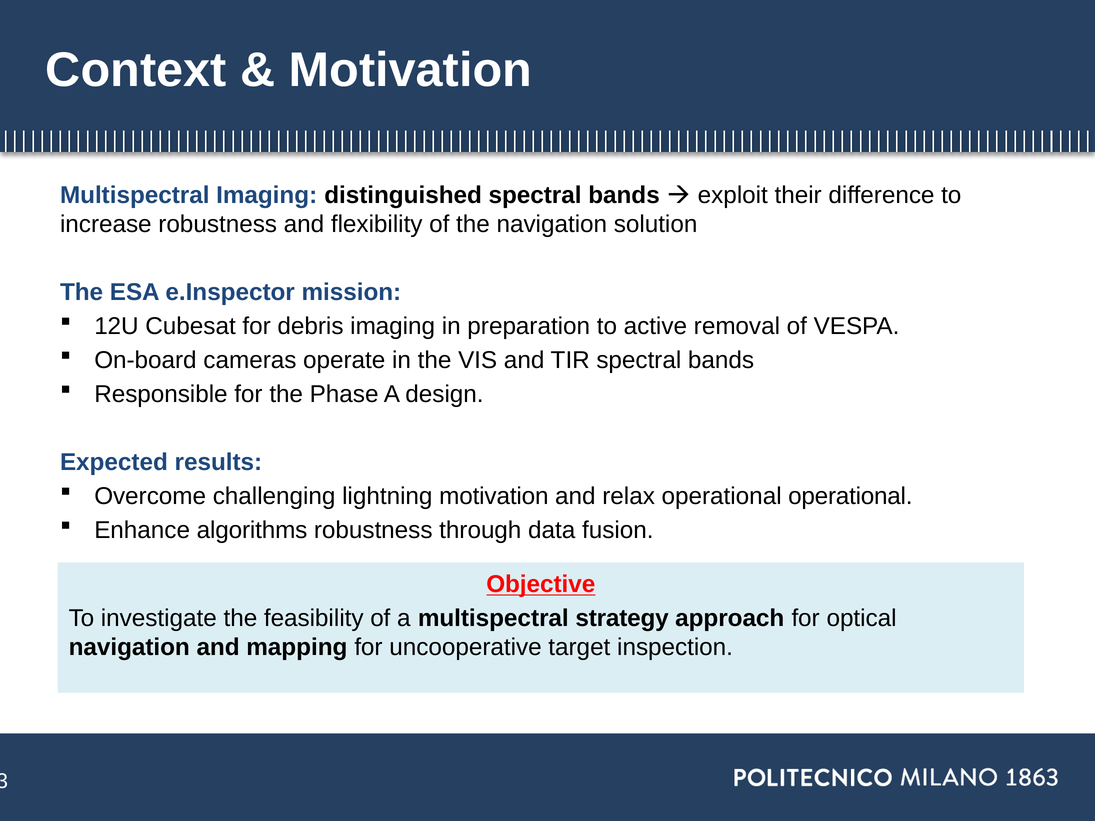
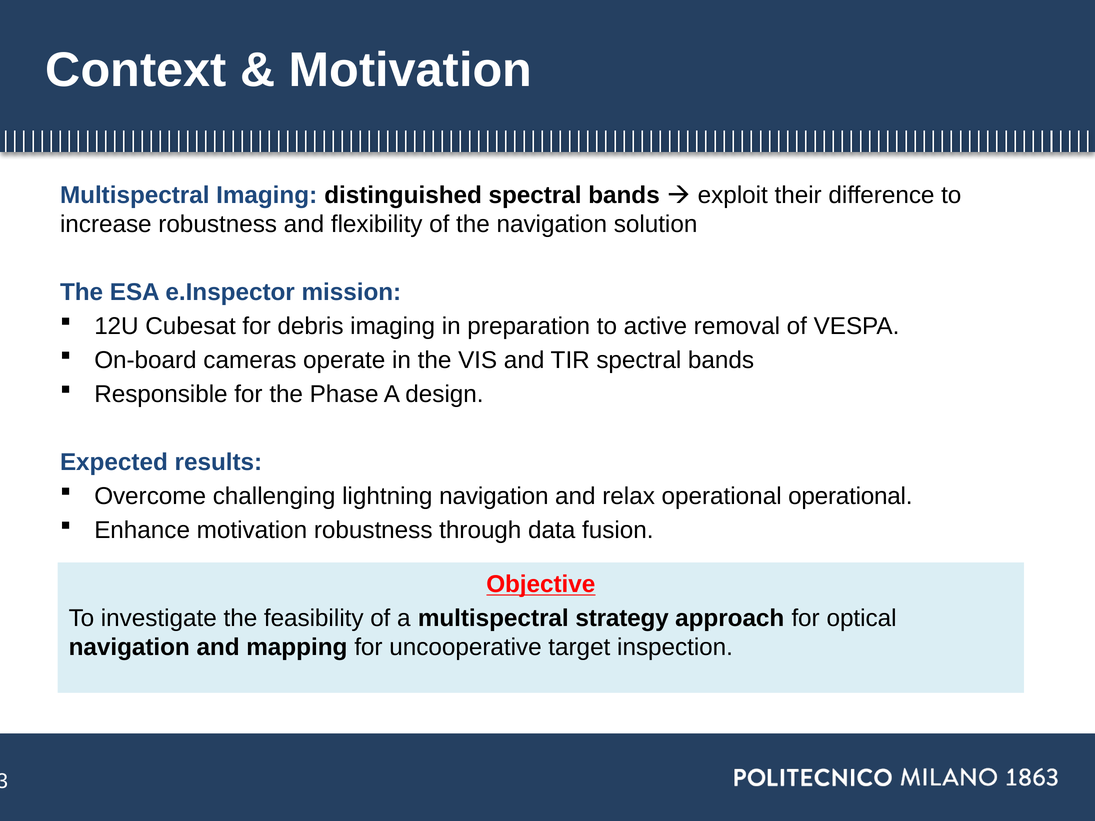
lightning motivation: motivation -> navigation (494, 497)
Enhance algorithms: algorithms -> motivation (252, 531)
